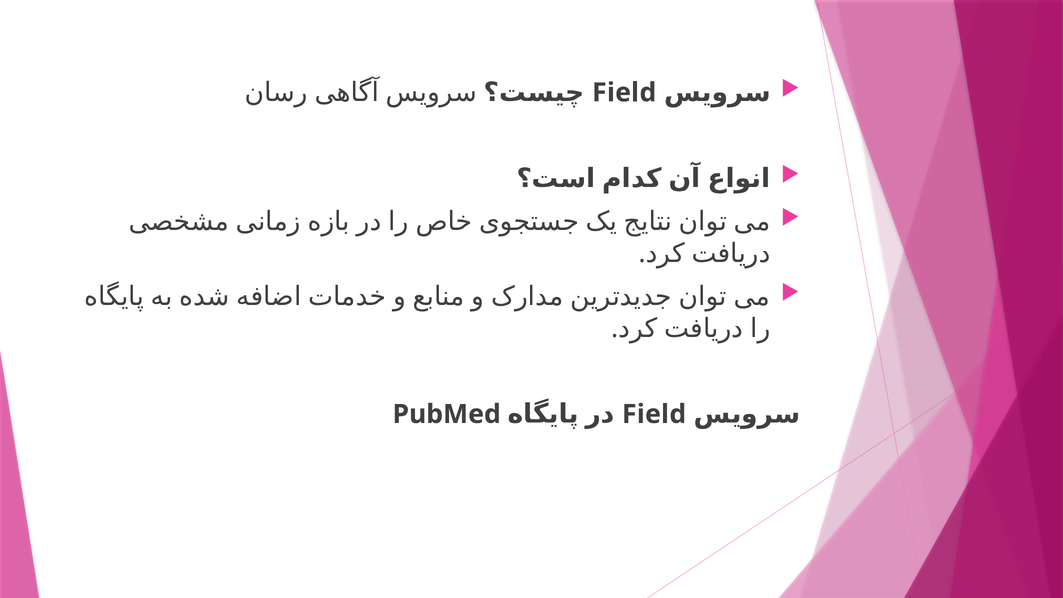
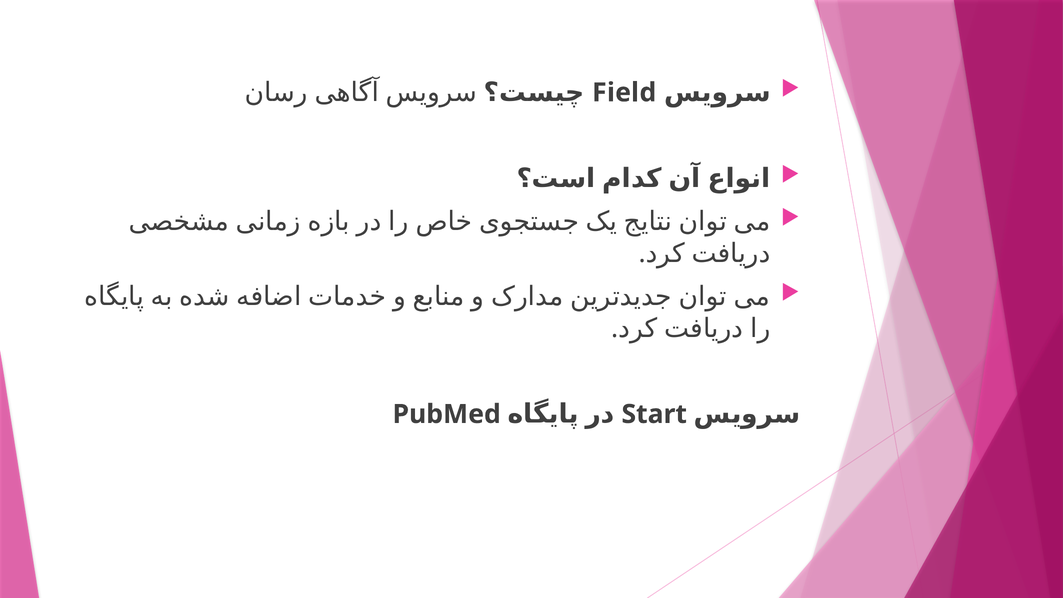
Field: Field -> Start (654, 414)
